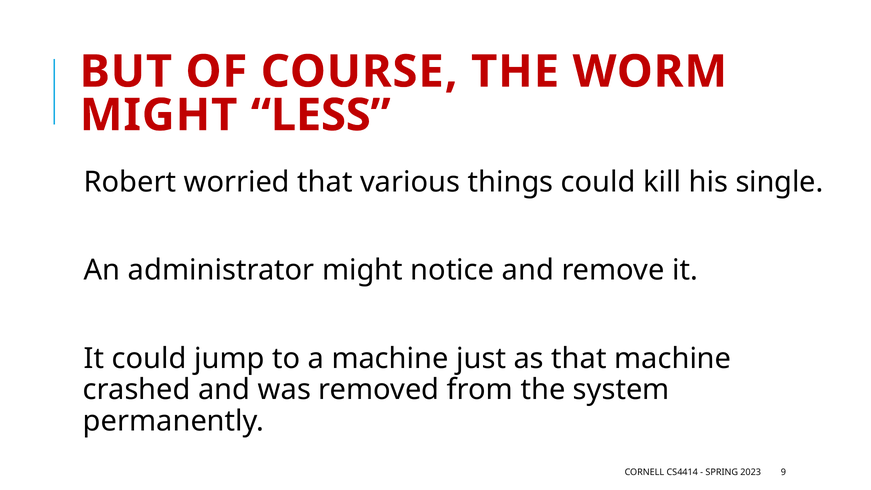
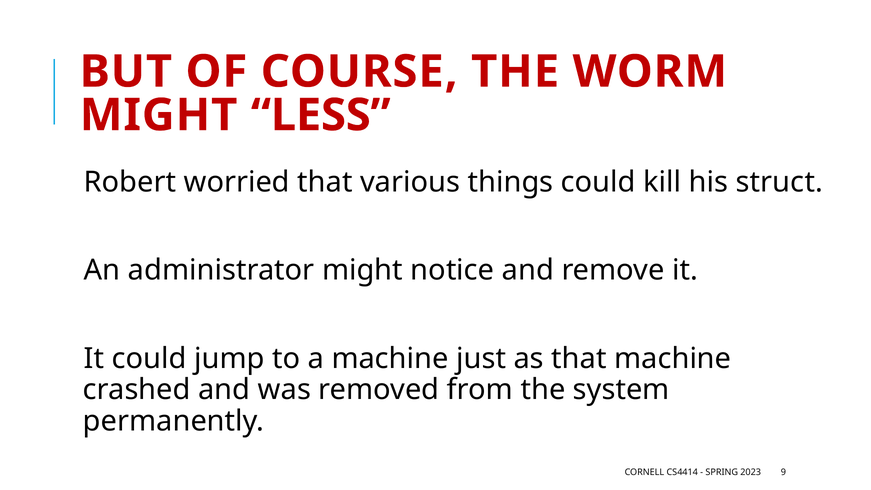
single: single -> struct (779, 182)
